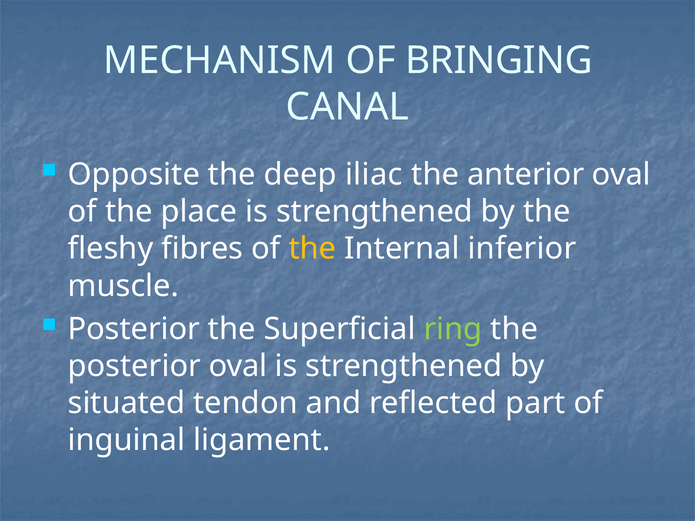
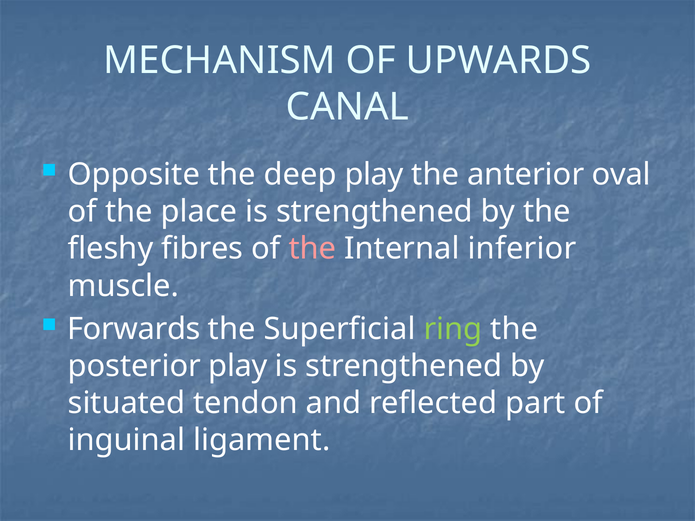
BRINGING: BRINGING -> UPWARDS (499, 61)
deep iliac: iliac -> play (374, 175)
the colour: yellow -> pink (312, 249)
Posterior: Posterior -> Forwards (134, 329)
posterior oval: oval -> play (238, 366)
